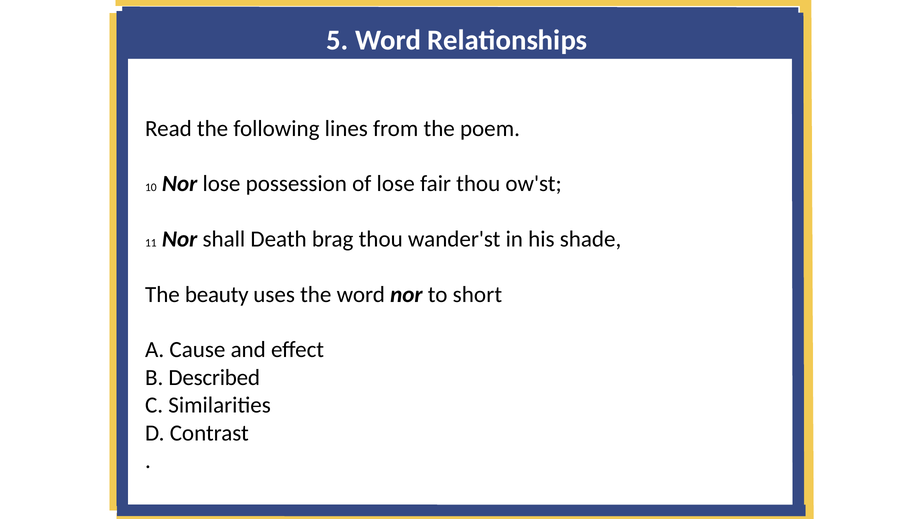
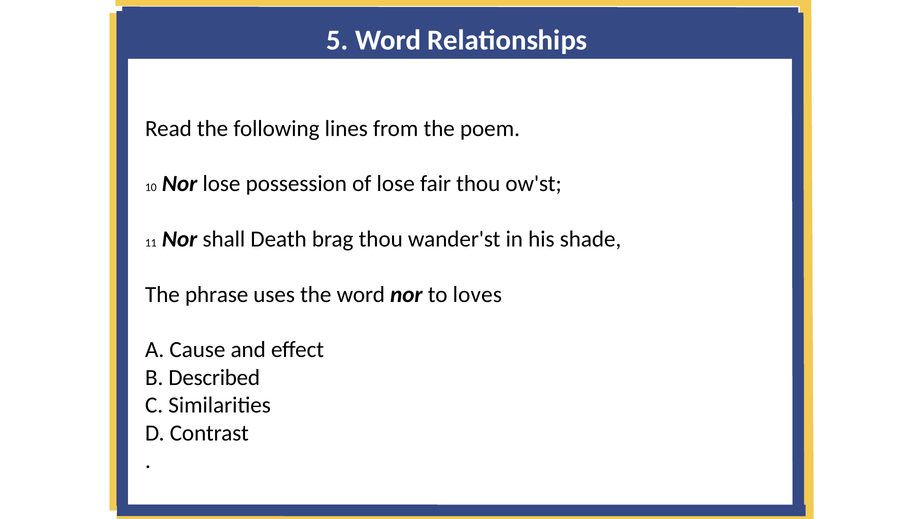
beauty: beauty -> phrase (217, 294)
short: short -> loves (477, 294)
